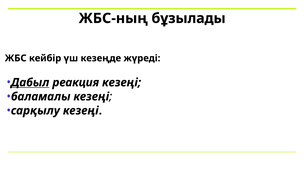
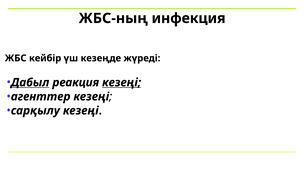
бұзылады: бұзылады -> инфекция (189, 18)
кезеңі underline: none -> present (122, 82)
баламалы: баламалы -> агенттер (41, 97)
